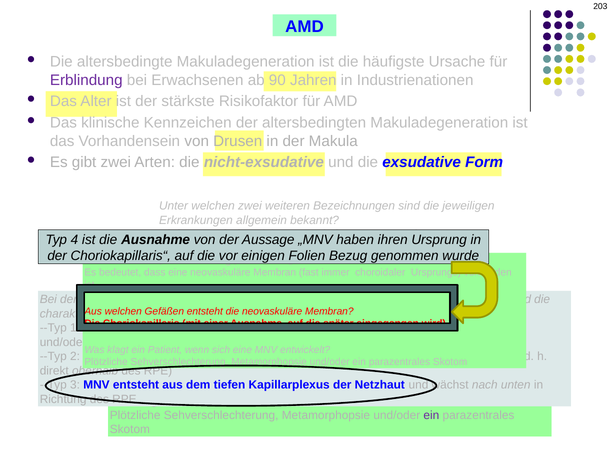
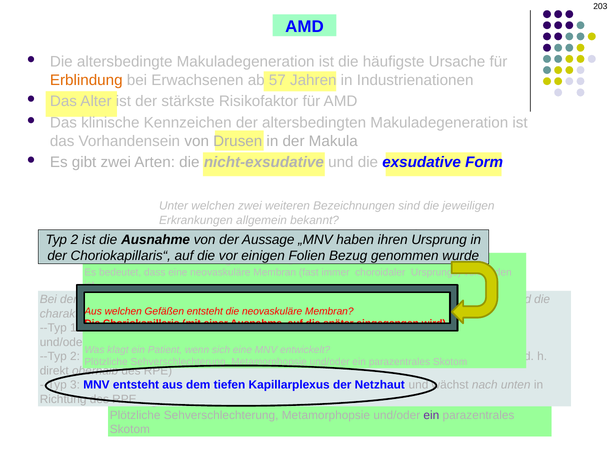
Erblindung colour: purple -> orange (86, 80)
90: 90 -> 57 (277, 80)
Typ 4: 4 -> 2 (75, 240)
